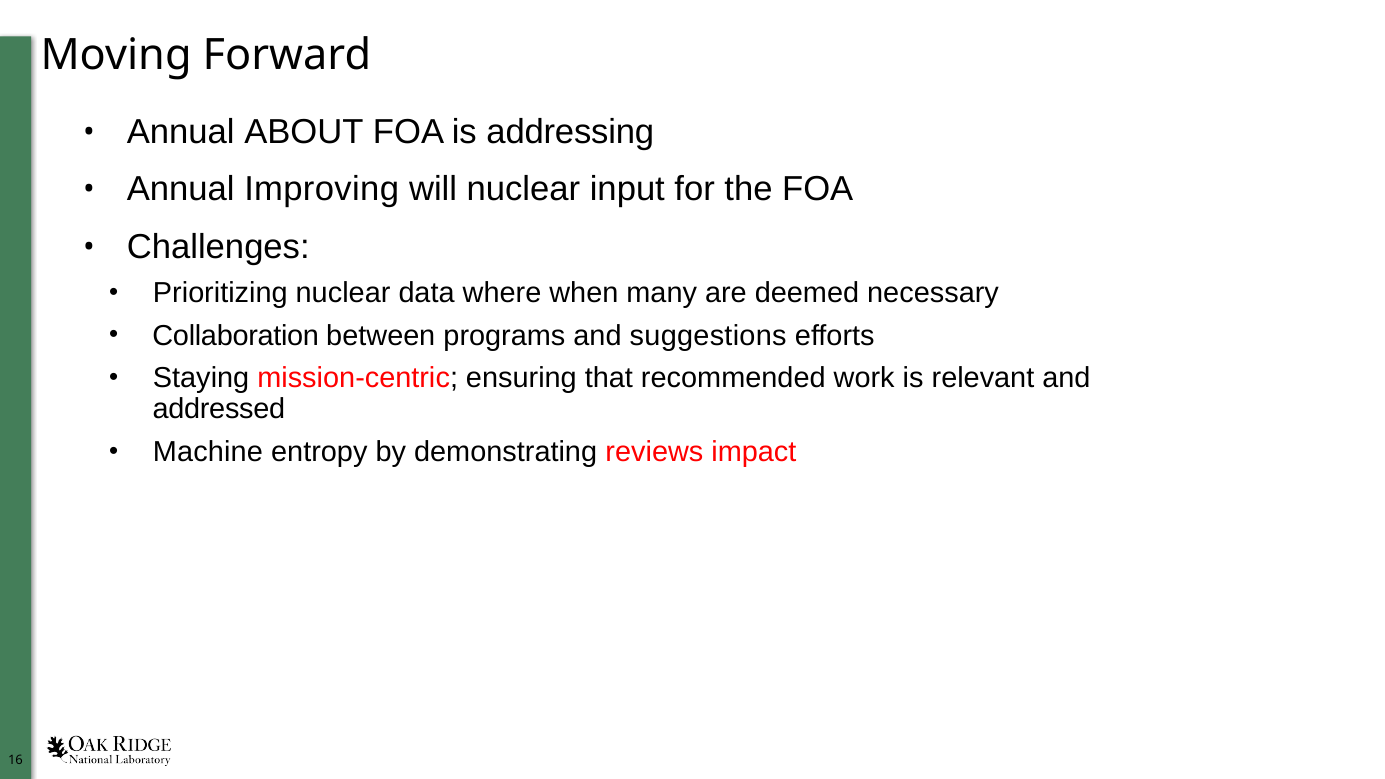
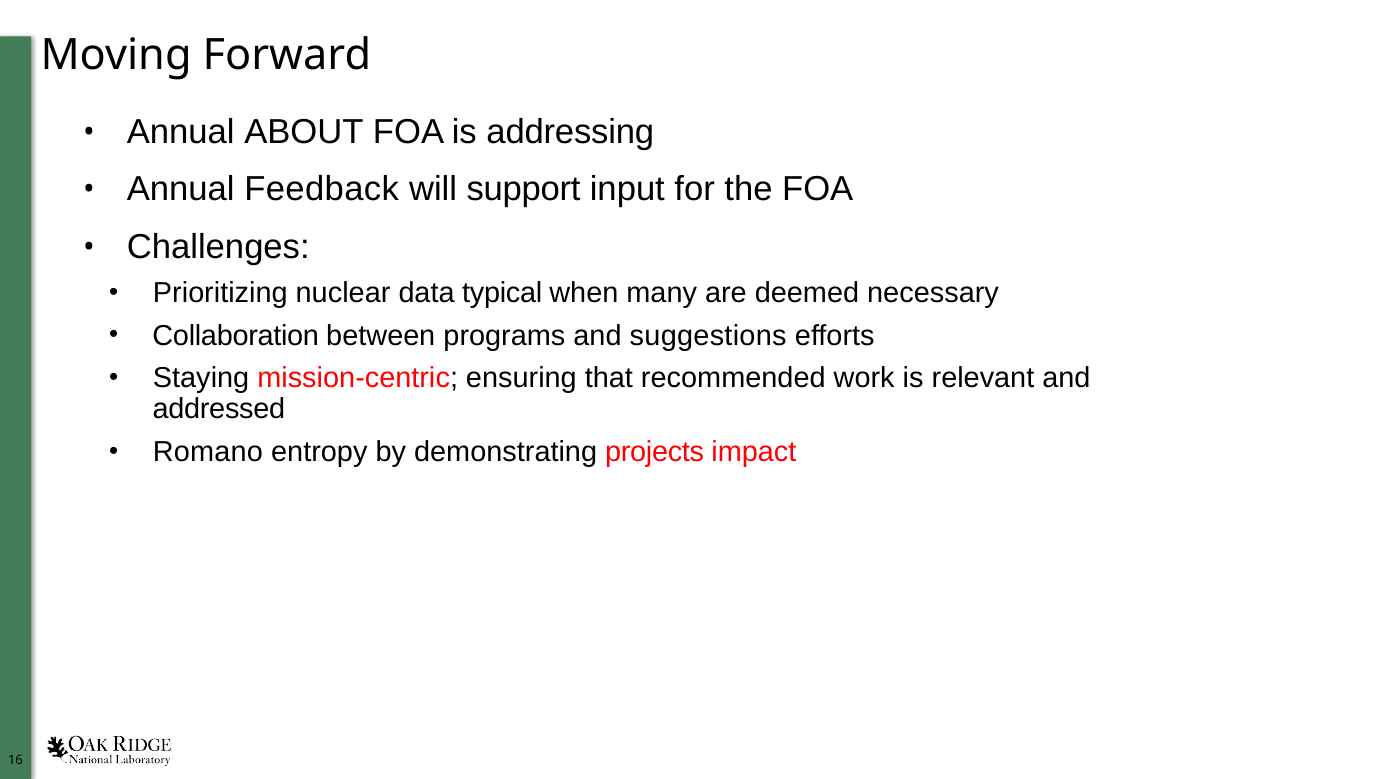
Improving: Improving -> Feedback (322, 189)
will nuclear: nuclear -> support (524, 189)
where: where -> typical (502, 293)
Machine: Machine -> Romano (208, 452)
reviews: reviews -> projects (655, 452)
